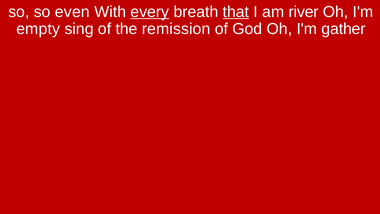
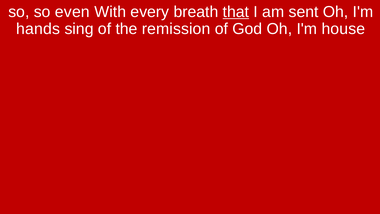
every underline: present -> none (150, 12)
river: river -> sent (304, 12)
empty: empty -> hands (38, 29)
gather: gather -> house (343, 29)
